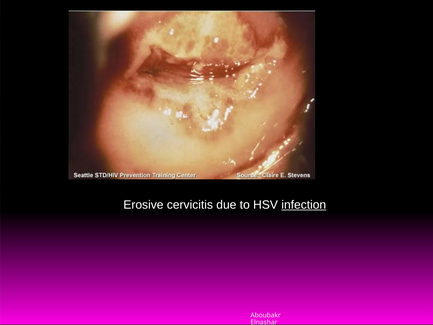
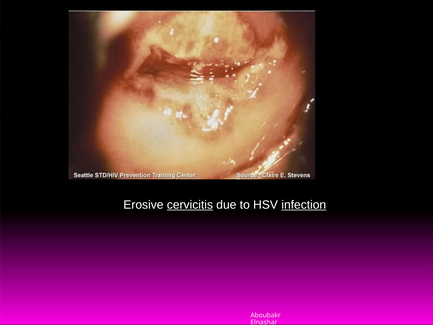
cervicitis underline: none -> present (190, 205)
